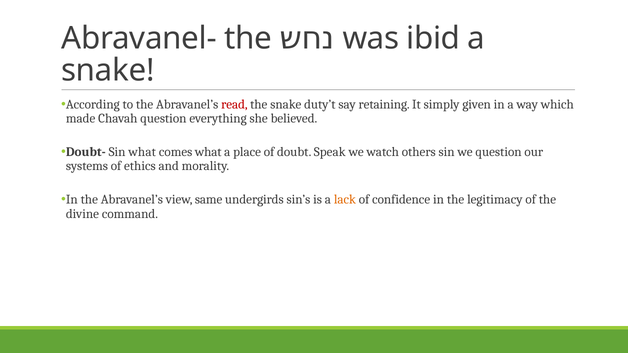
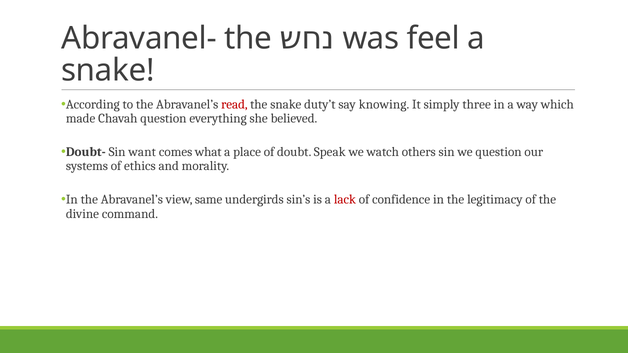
ibid: ibid -> feel (433, 38)
retaining: retaining -> knowing (384, 104)
given: given -> three (477, 104)
Sin what: what -> want (142, 152)
lack colour: orange -> red (345, 200)
